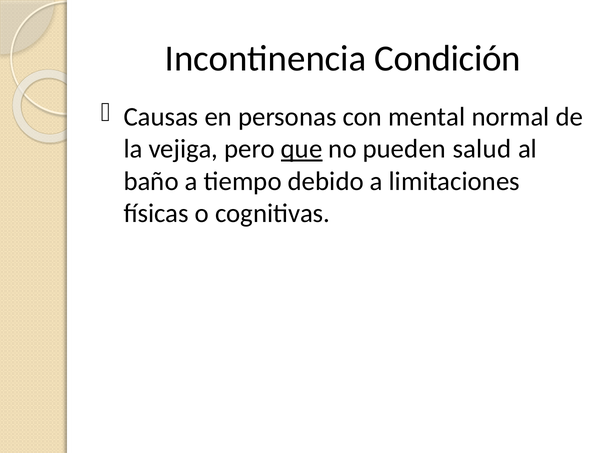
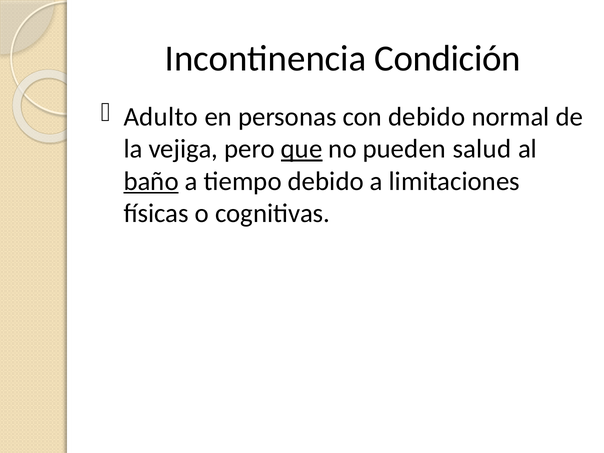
Causas: Causas -> Adulto (161, 117)
con mental: mental -> debido (427, 117)
baño underline: none -> present (151, 181)
